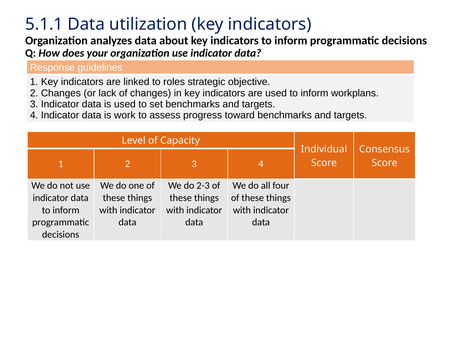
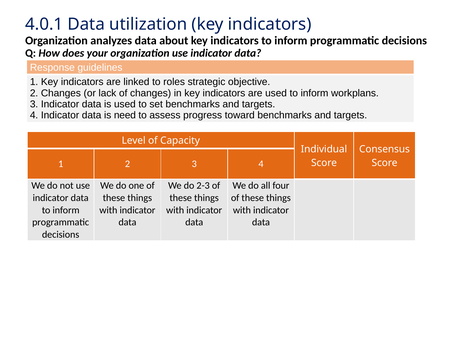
5.1.1: 5.1.1 -> 4.0.1 (44, 24)
work: work -> need (125, 115)
